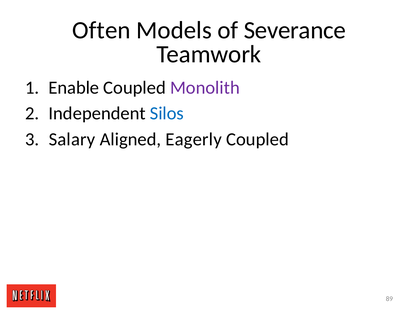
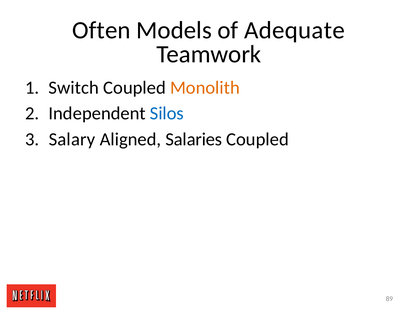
Severance: Severance -> Adequate (295, 30)
Enable: Enable -> Switch (74, 88)
Monolith colour: purple -> orange (205, 88)
Eagerly: Eagerly -> Salaries (194, 140)
